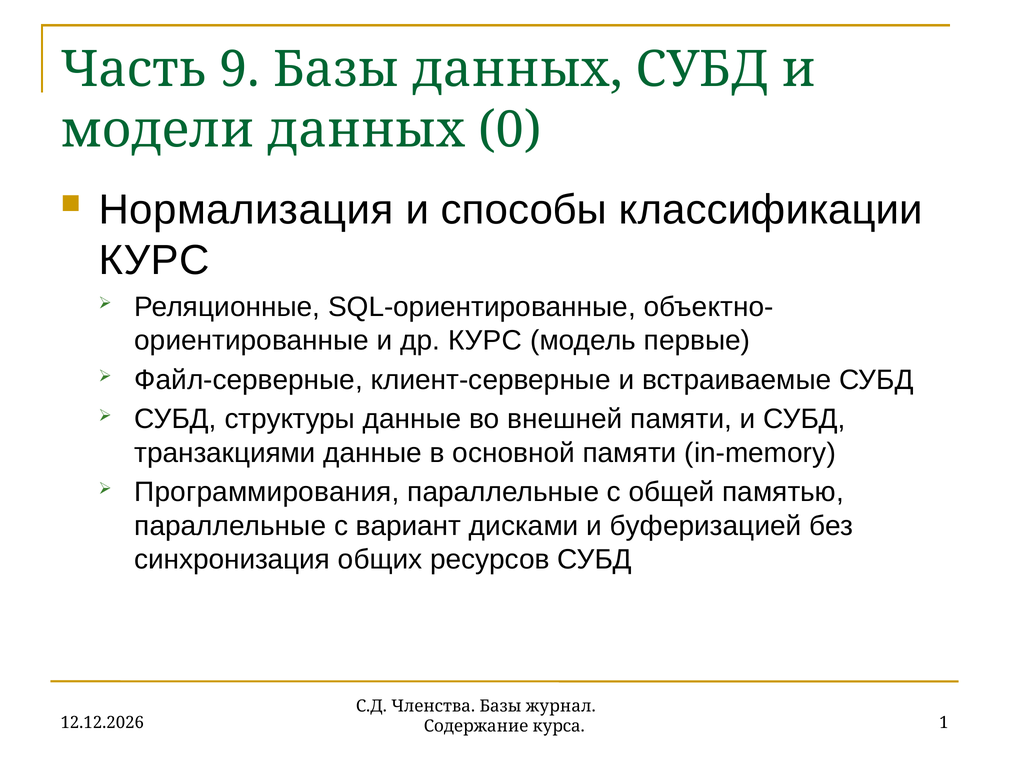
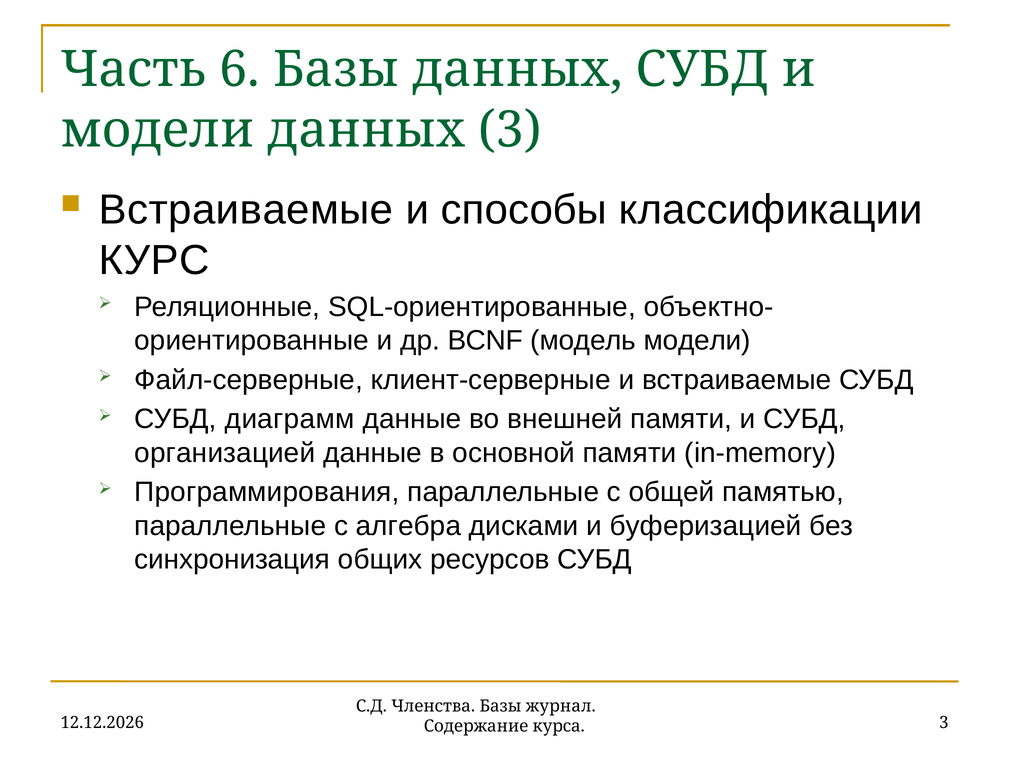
9: 9 -> 6 (240, 70)
данных 0: 0 -> 3 (510, 130)
Нормализация: Нормализация -> Встраиваемые (246, 210)
др КУРС: КУРС -> BCNF (485, 341)
модель первые: первые -> модели (697, 341)
структуры: структуры -> диаграмм (290, 419)
транзакциями: транзакциями -> организацией (225, 453)
вариант: вариант -> алгебра (409, 526)
курса 1: 1 -> 3 (944, 723)
